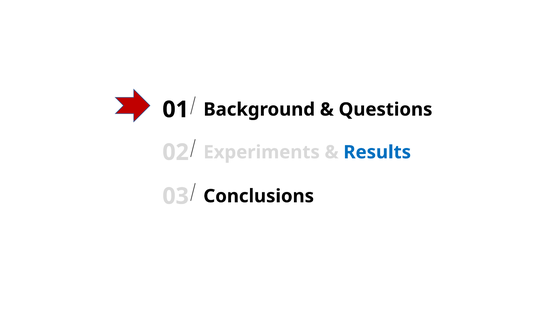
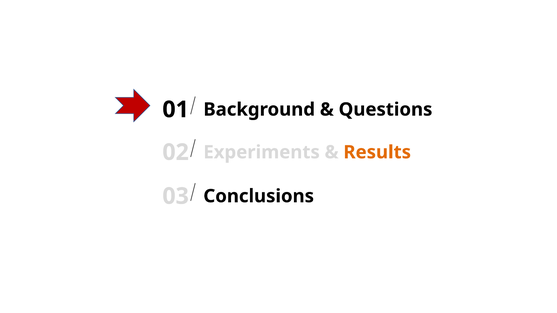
Results colour: blue -> orange (377, 152)
